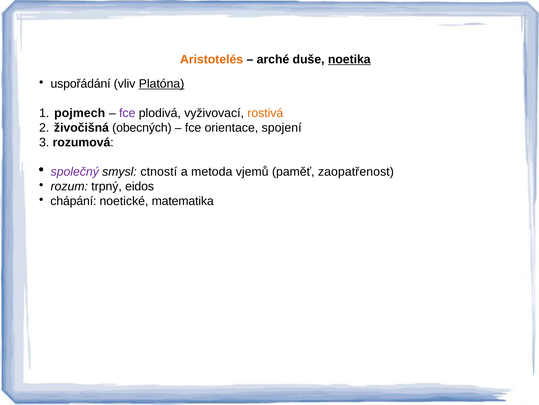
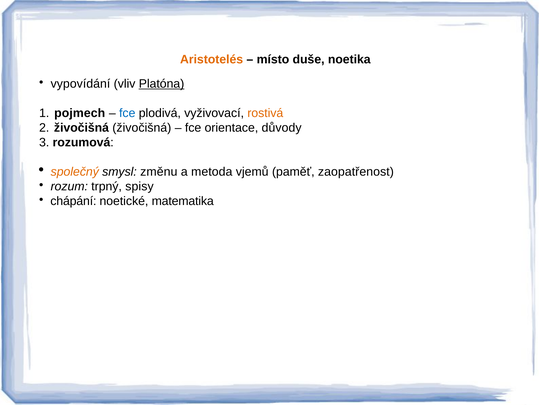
arché: arché -> místo (273, 59)
noetika underline: present -> none (349, 59)
uspořádání: uspořádání -> vypovídání (80, 83)
fce colour: purple -> blue (127, 113)
živočišná obecných: obecných -> živočišná (142, 127)
spojení: spojení -> důvody (282, 127)
společný colour: purple -> orange (75, 171)
ctností: ctností -> změnu (159, 171)
eidos: eidos -> spisy (139, 186)
